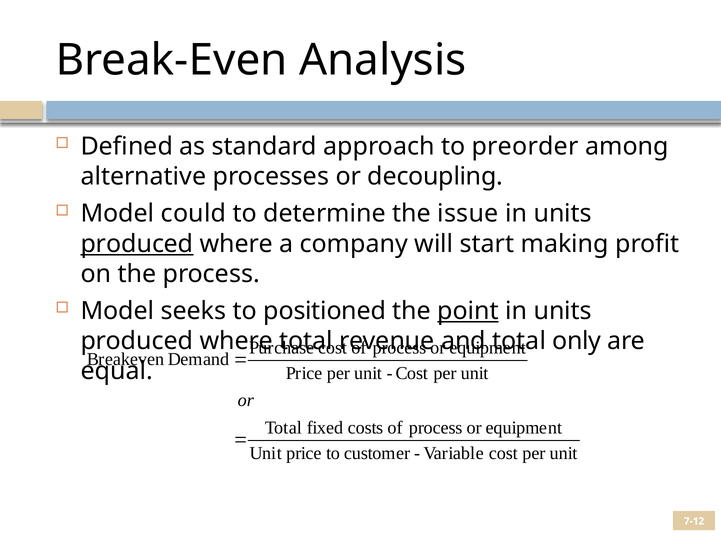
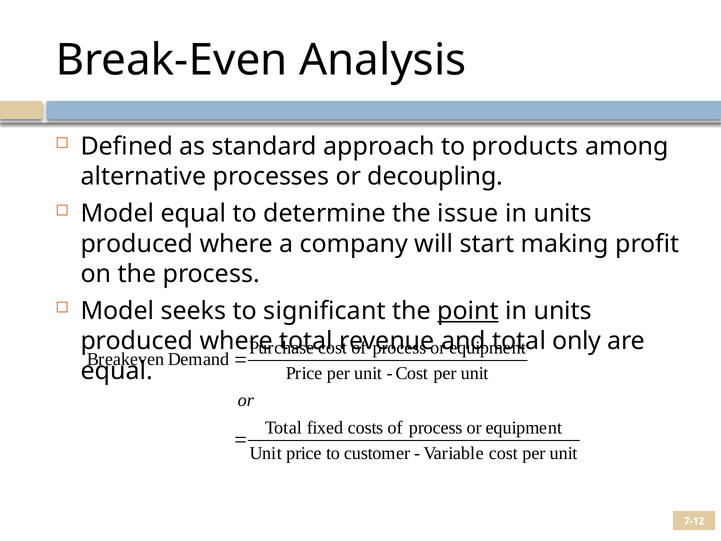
preorder: preorder -> products (525, 147)
Model could: could -> equal (194, 214)
produced underline: present -> none (137, 244)
positioned: positioned -> significant (325, 311)
